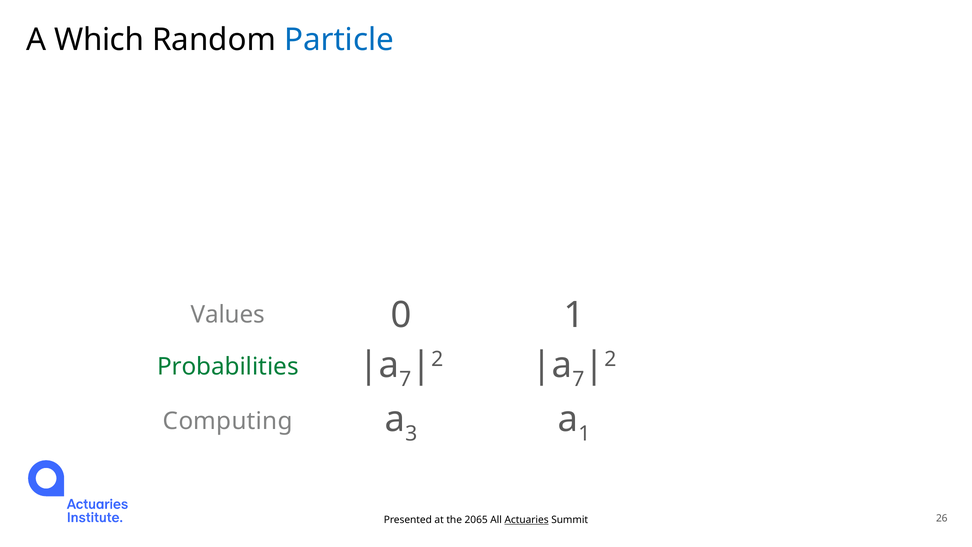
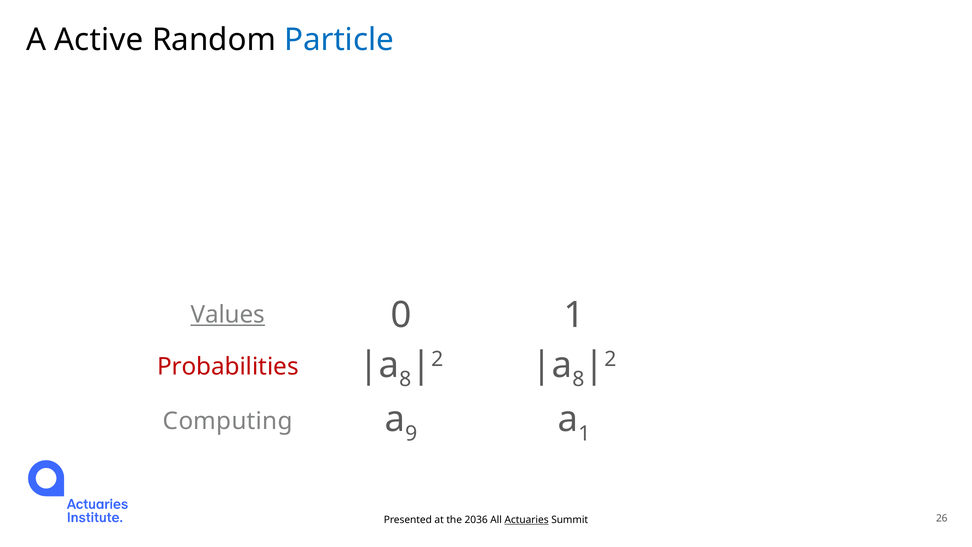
Which: Which -> Active (99, 40)
Values underline: none -> present (228, 314)
Probabilities colour: green -> red (228, 366)
7: 7 -> 8 (405, 379)
7: 7 -> 8 (578, 379)
3: 3 -> 9 (411, 433)
2065: 2065 -> 2036 (476, 520)
